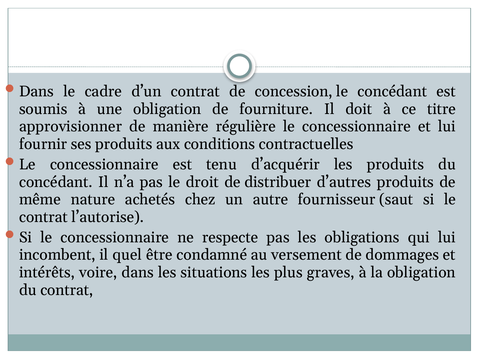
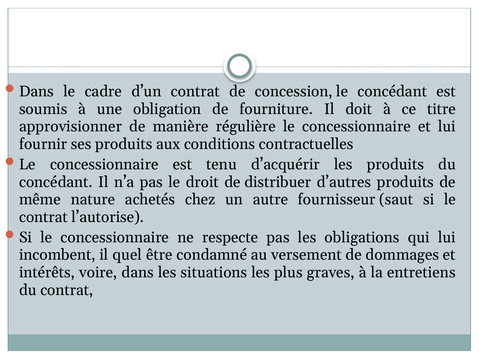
la obligation: obligation -> entretiens (421, 273)
